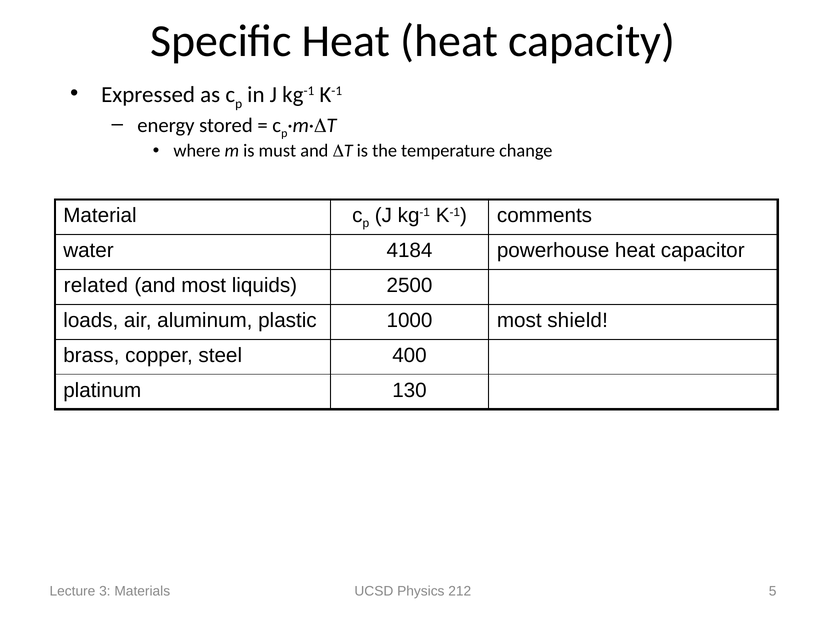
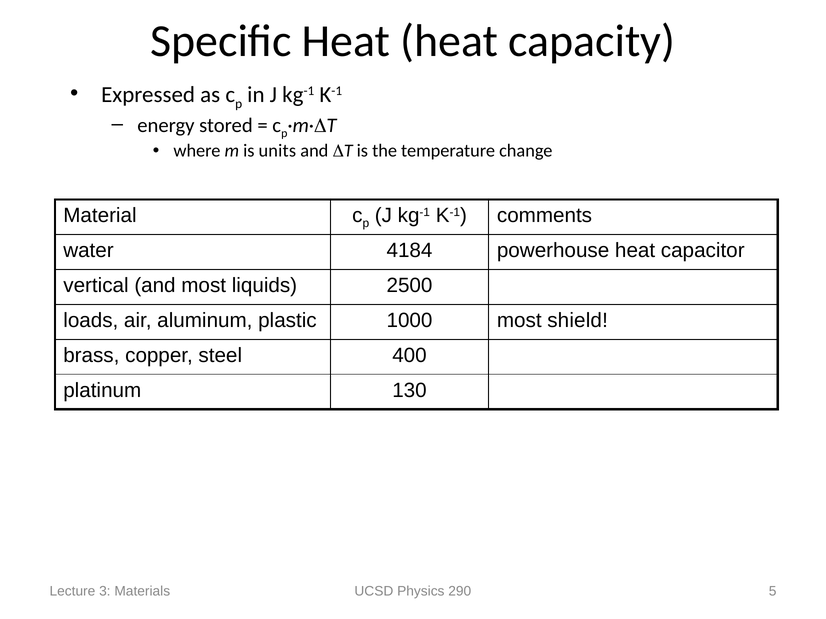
must: must -> units (277, 151)
related: related -> vertical (96, 286)
212: 212 -> 290 (460, 592)
